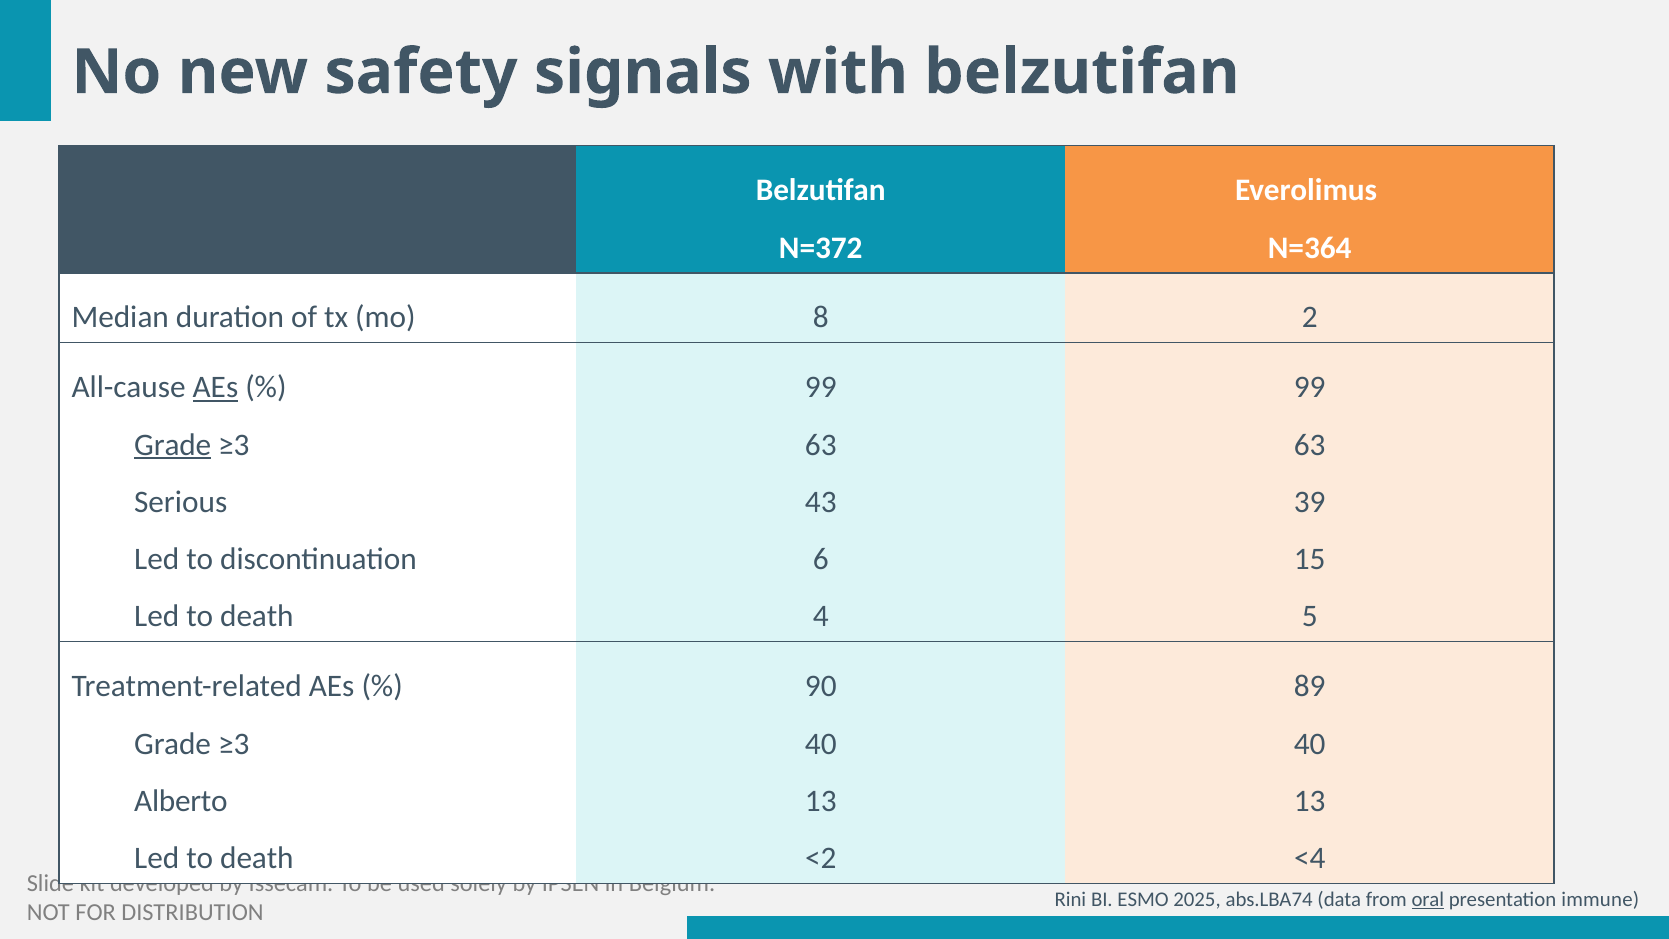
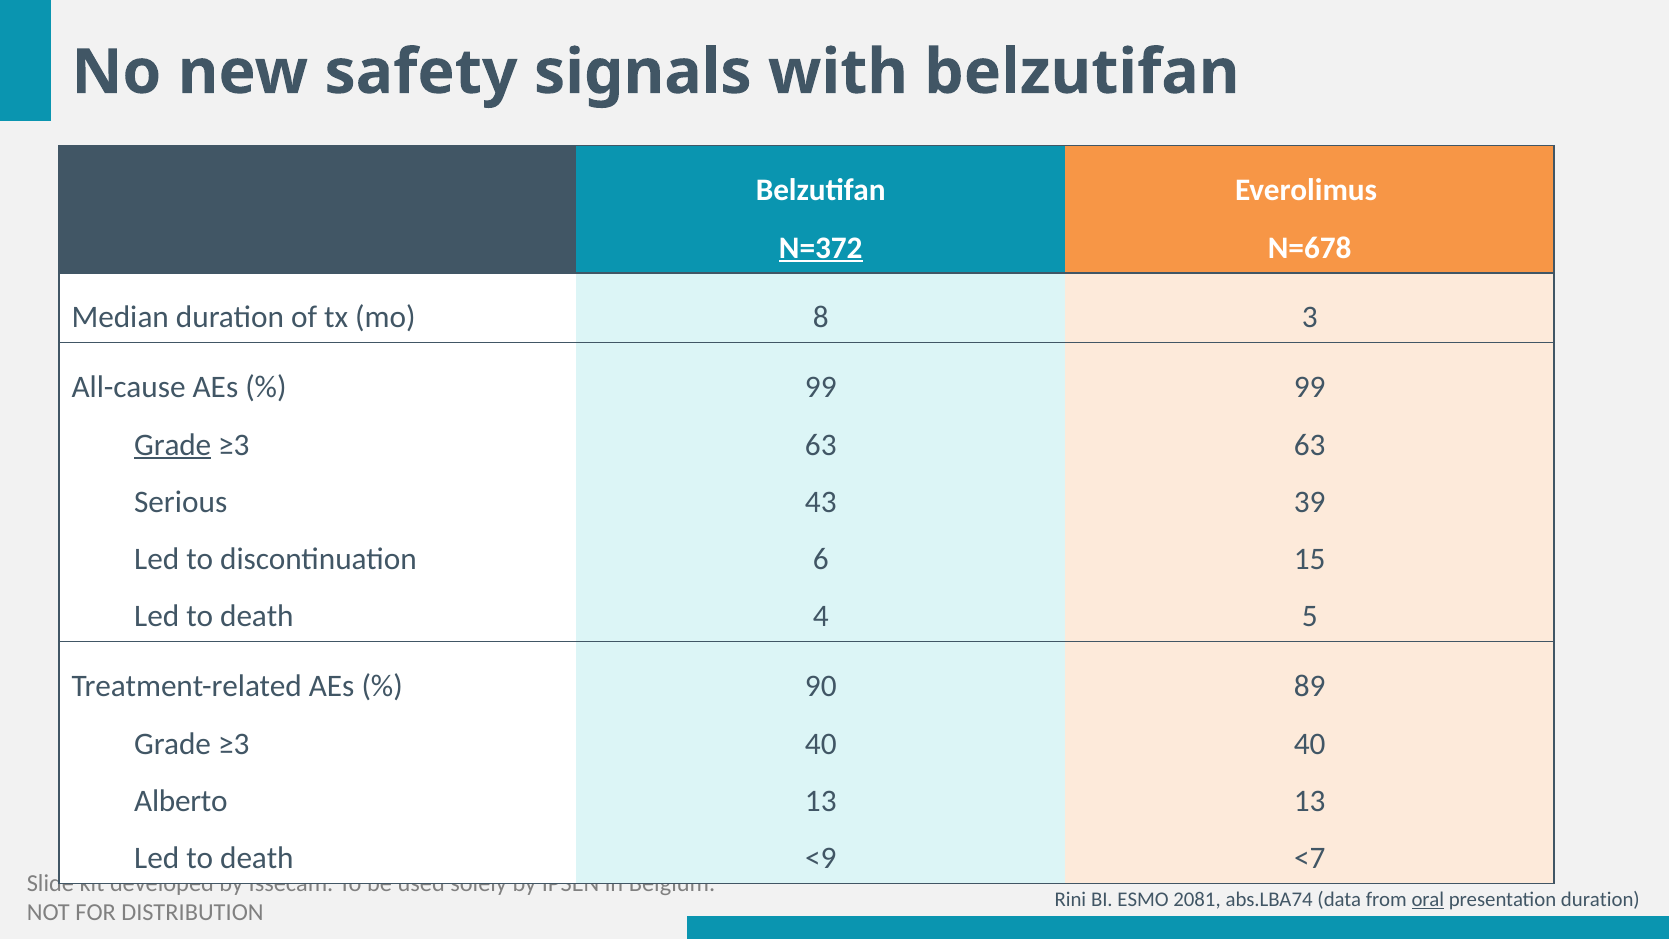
N=372 underline: none -> present (821, 248)
N=364: N=364 -> N=678 (1310, 248)
2: 2 -> 3 (1310, 318)
AEs underline: present -> none (215, 387)
<2: <2 -> <9 (821, 858)
<4: <4 -> <7 (1310, 858)
2025: 2025 -> 2081 (1197, 899)
presentation immune: immune -> duration (1600, 899)
